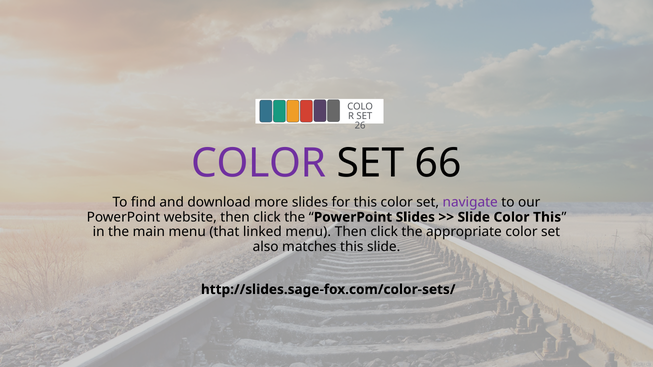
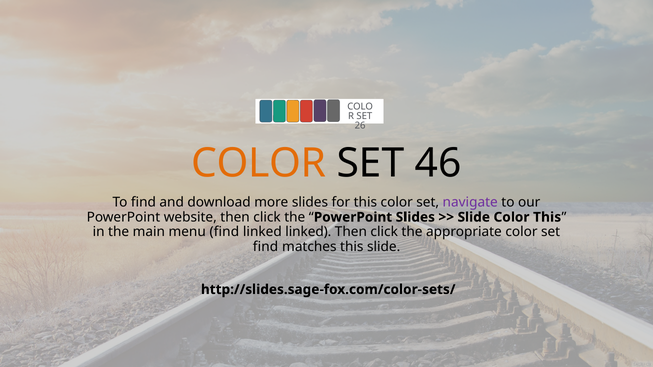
COLOR colour: purple -> orange (259, 163)
66: 66 -> 46 (438, 163)
menu that: that -> find (224, 232)
linked menu: menu -> linked (308, 232)
also: also -> find (266, 247)
